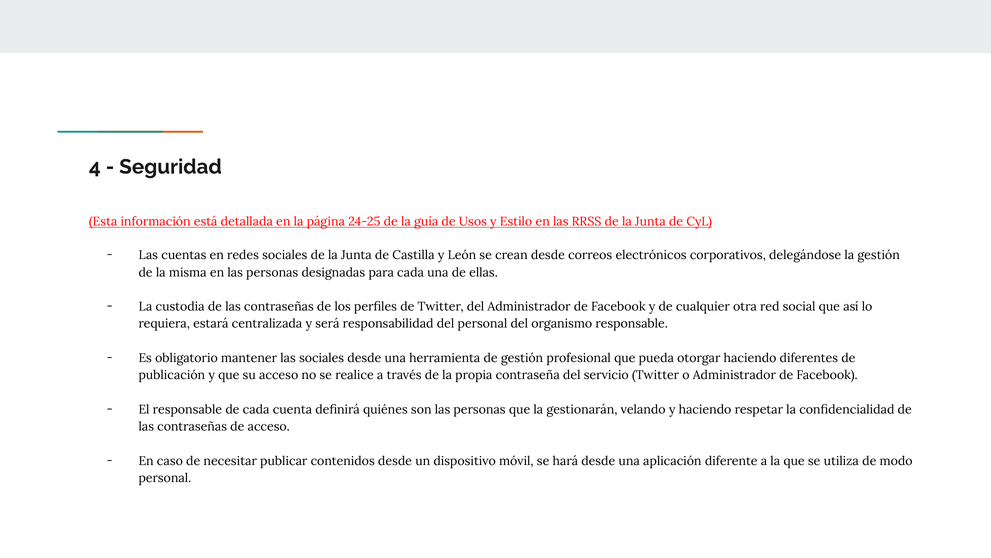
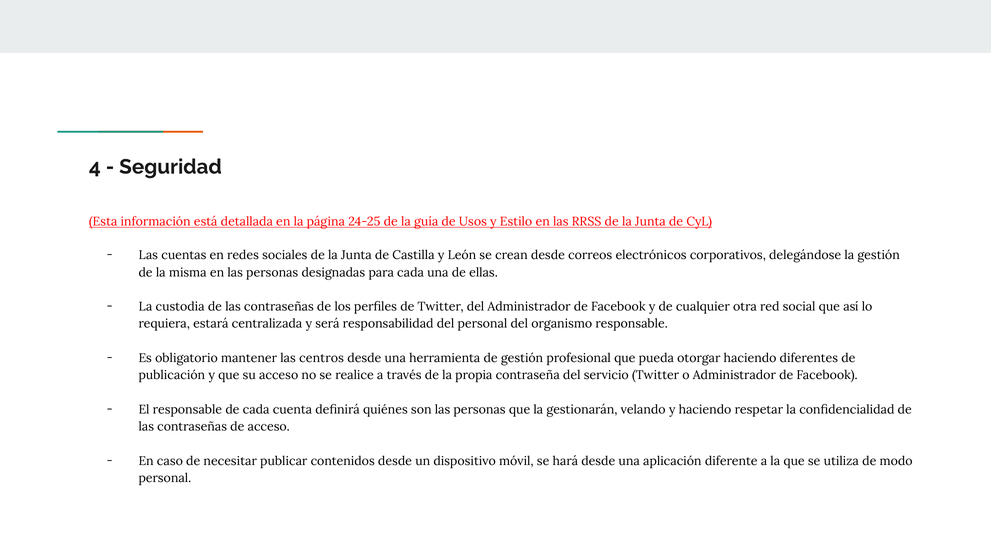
las sociales: sociales -> centros (322, 358)
